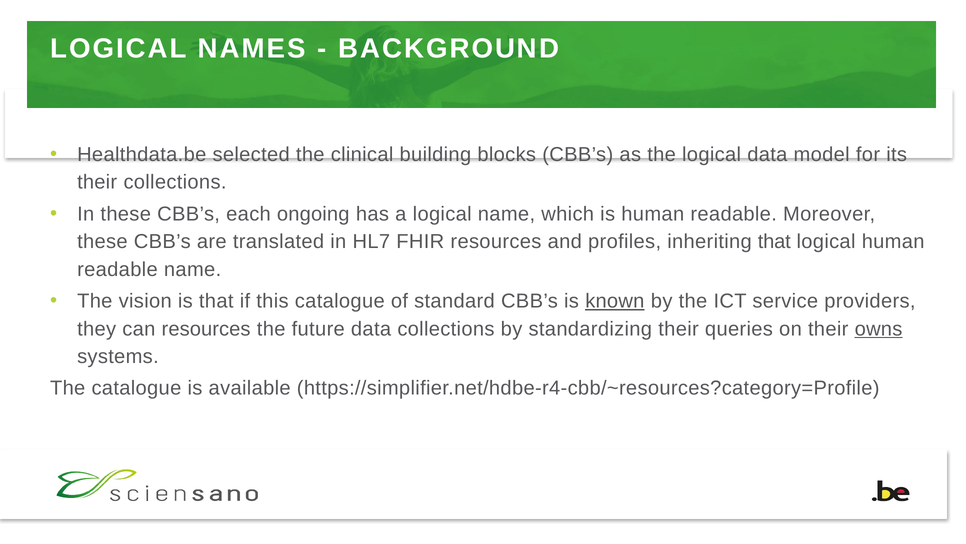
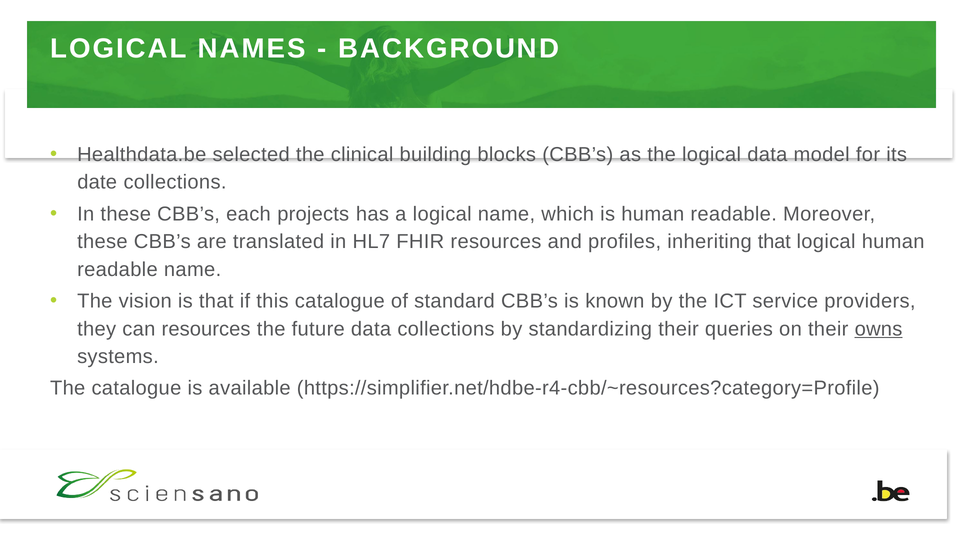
their: their -> date (97, 182)
ongoing: ongoing -> projects (313, 214)
known underline: present -> none (615, 301)
